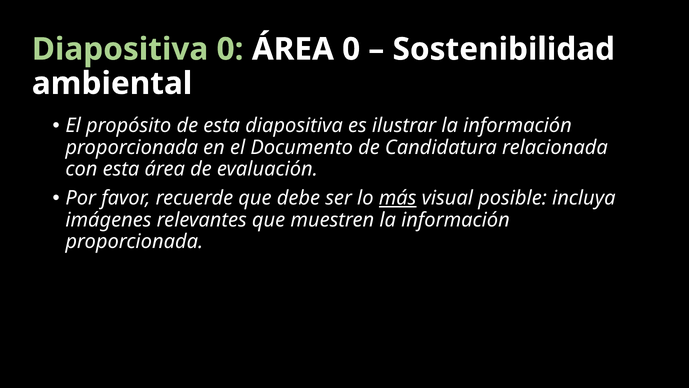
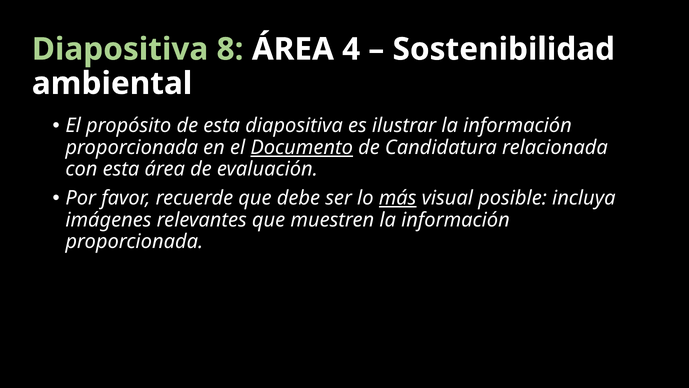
Diapositiva 0: 0 -> 8 (230, 49)
ÁREA 0: 0 -> 4 (351, 49)
Documento underline: none -> present (302, 147)
